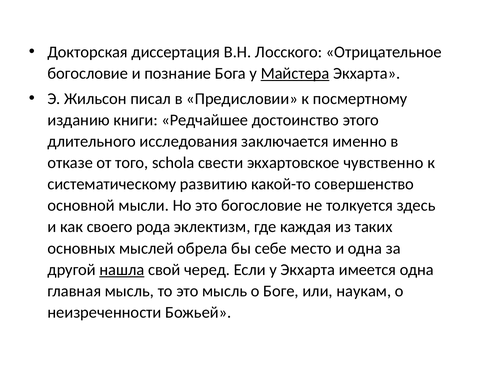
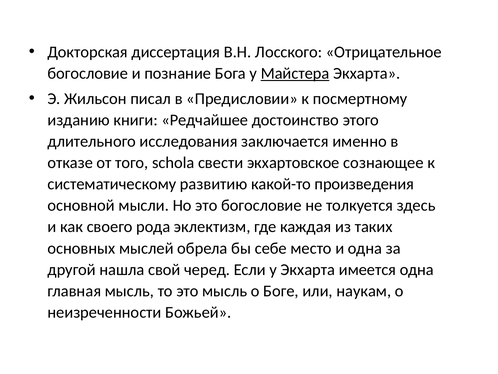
чувственно: чувственно -> сознающее (383, 163)
совершенство: совершенство -> произведения (364, 184)
нашла underline: present -> none (122, 269)
